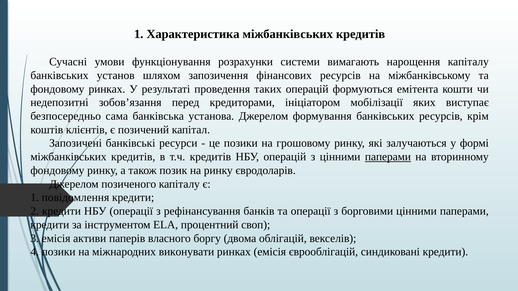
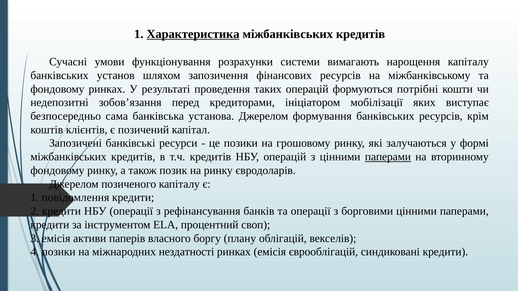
Характеристика underline: none -> present (193, 34)
емітента: емітента -> потрібні (418, 89)
двома: двома -> плану (240, 239)
виконувати: виконувати -> нездатності (187, 252)
